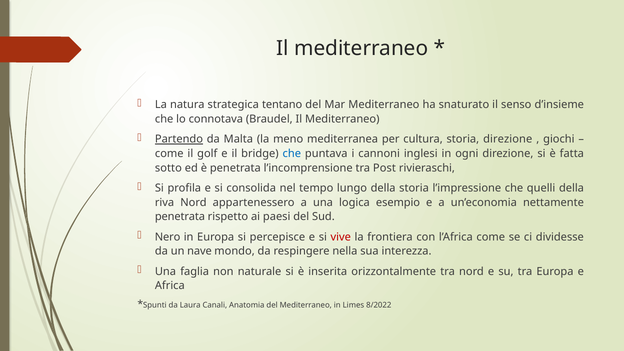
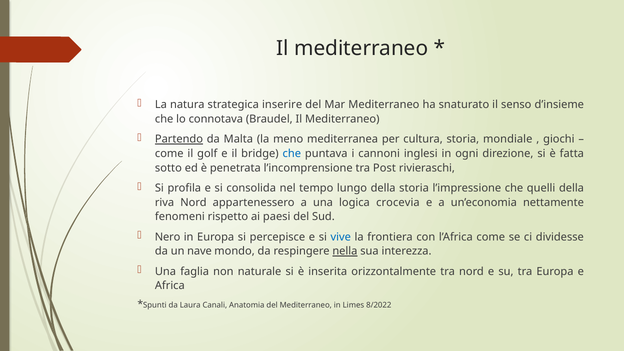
tentano: tentano -> inserire (282, 105)
storia direzione: direzione -> mondiale (508, 139)
esempio: esempio -> crocevia (398, 202)
penetrata: penetrata -> fenomeni (180, 217)
vive colour: red -> blue (341, 237)
nella underline: none -> present (345, 251)
